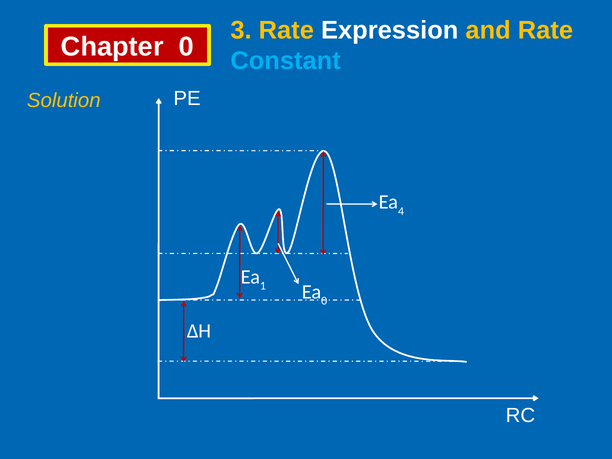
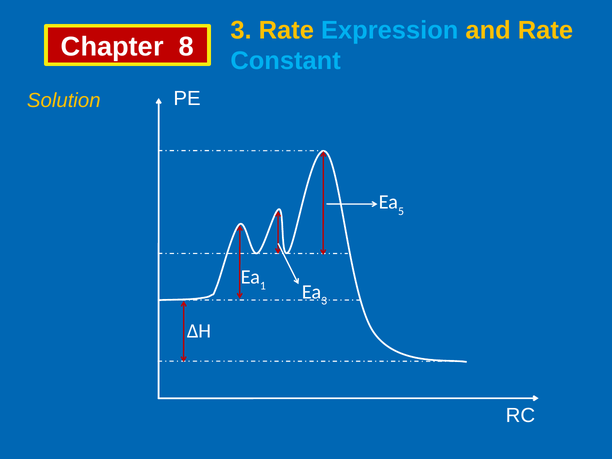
Expression colour: white -> light blue (390, 30)
Chapter 0: 0 -> 8 (186, 47)
4: 4 -> 5 (401, 211)
0: 0 -> 3 (324, 301)
